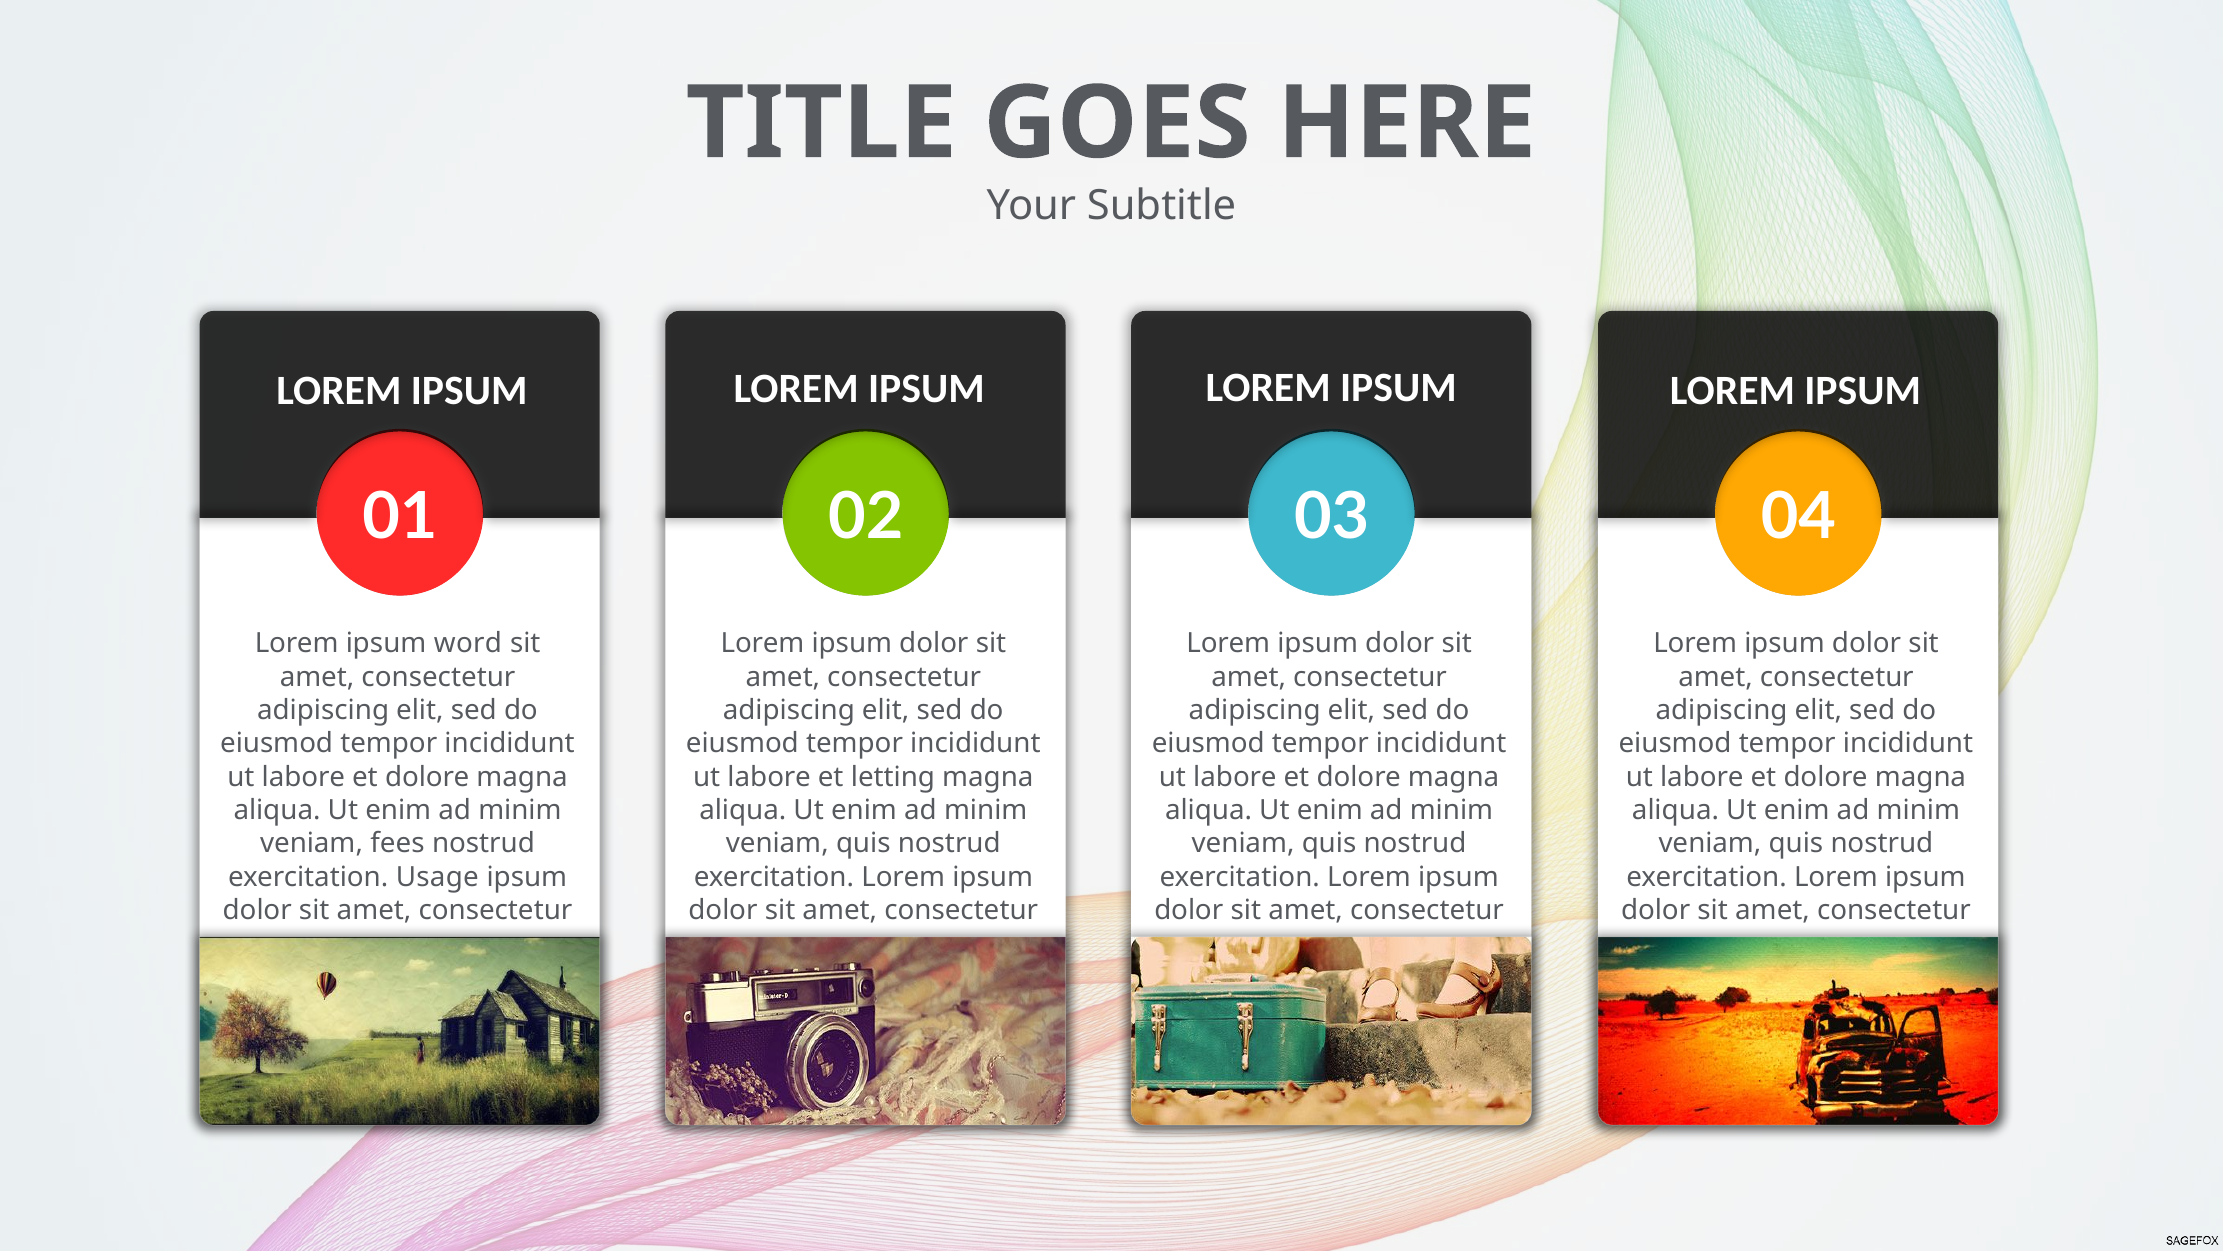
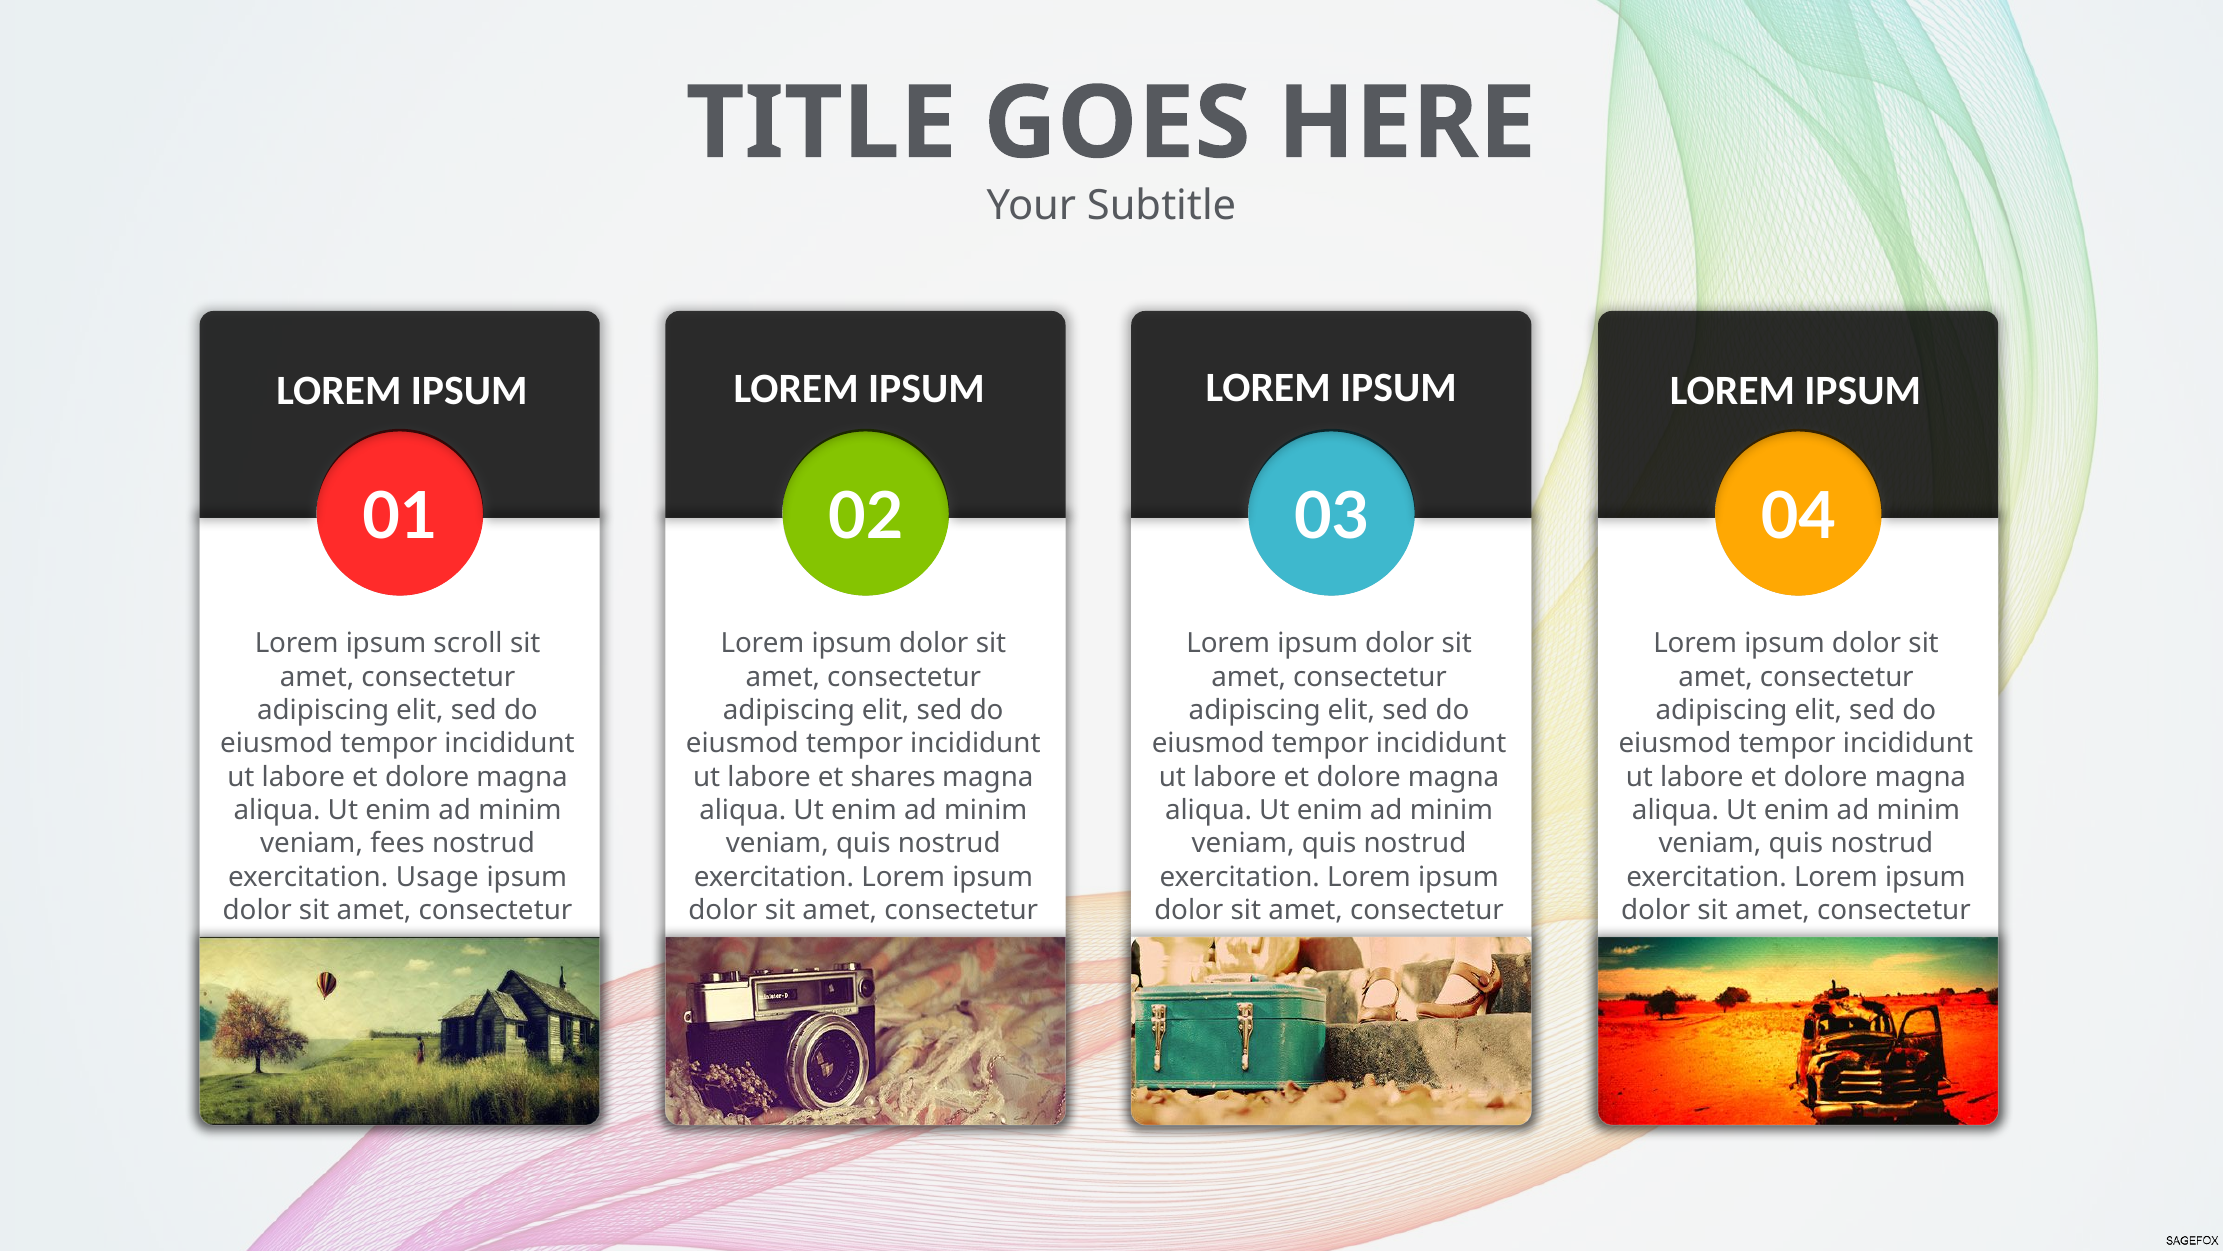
word: word -> scroll (468, 643)
letting: letting -> shares (893, 777)
